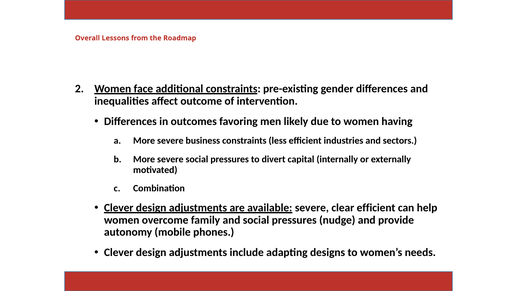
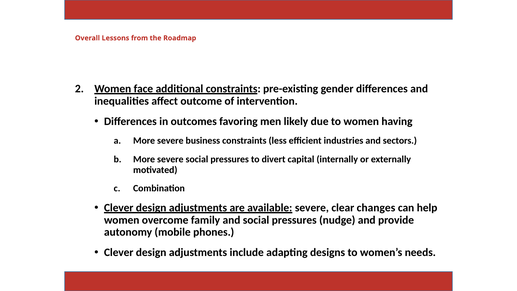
clear efficient: efficient -> changes (376, 208)
